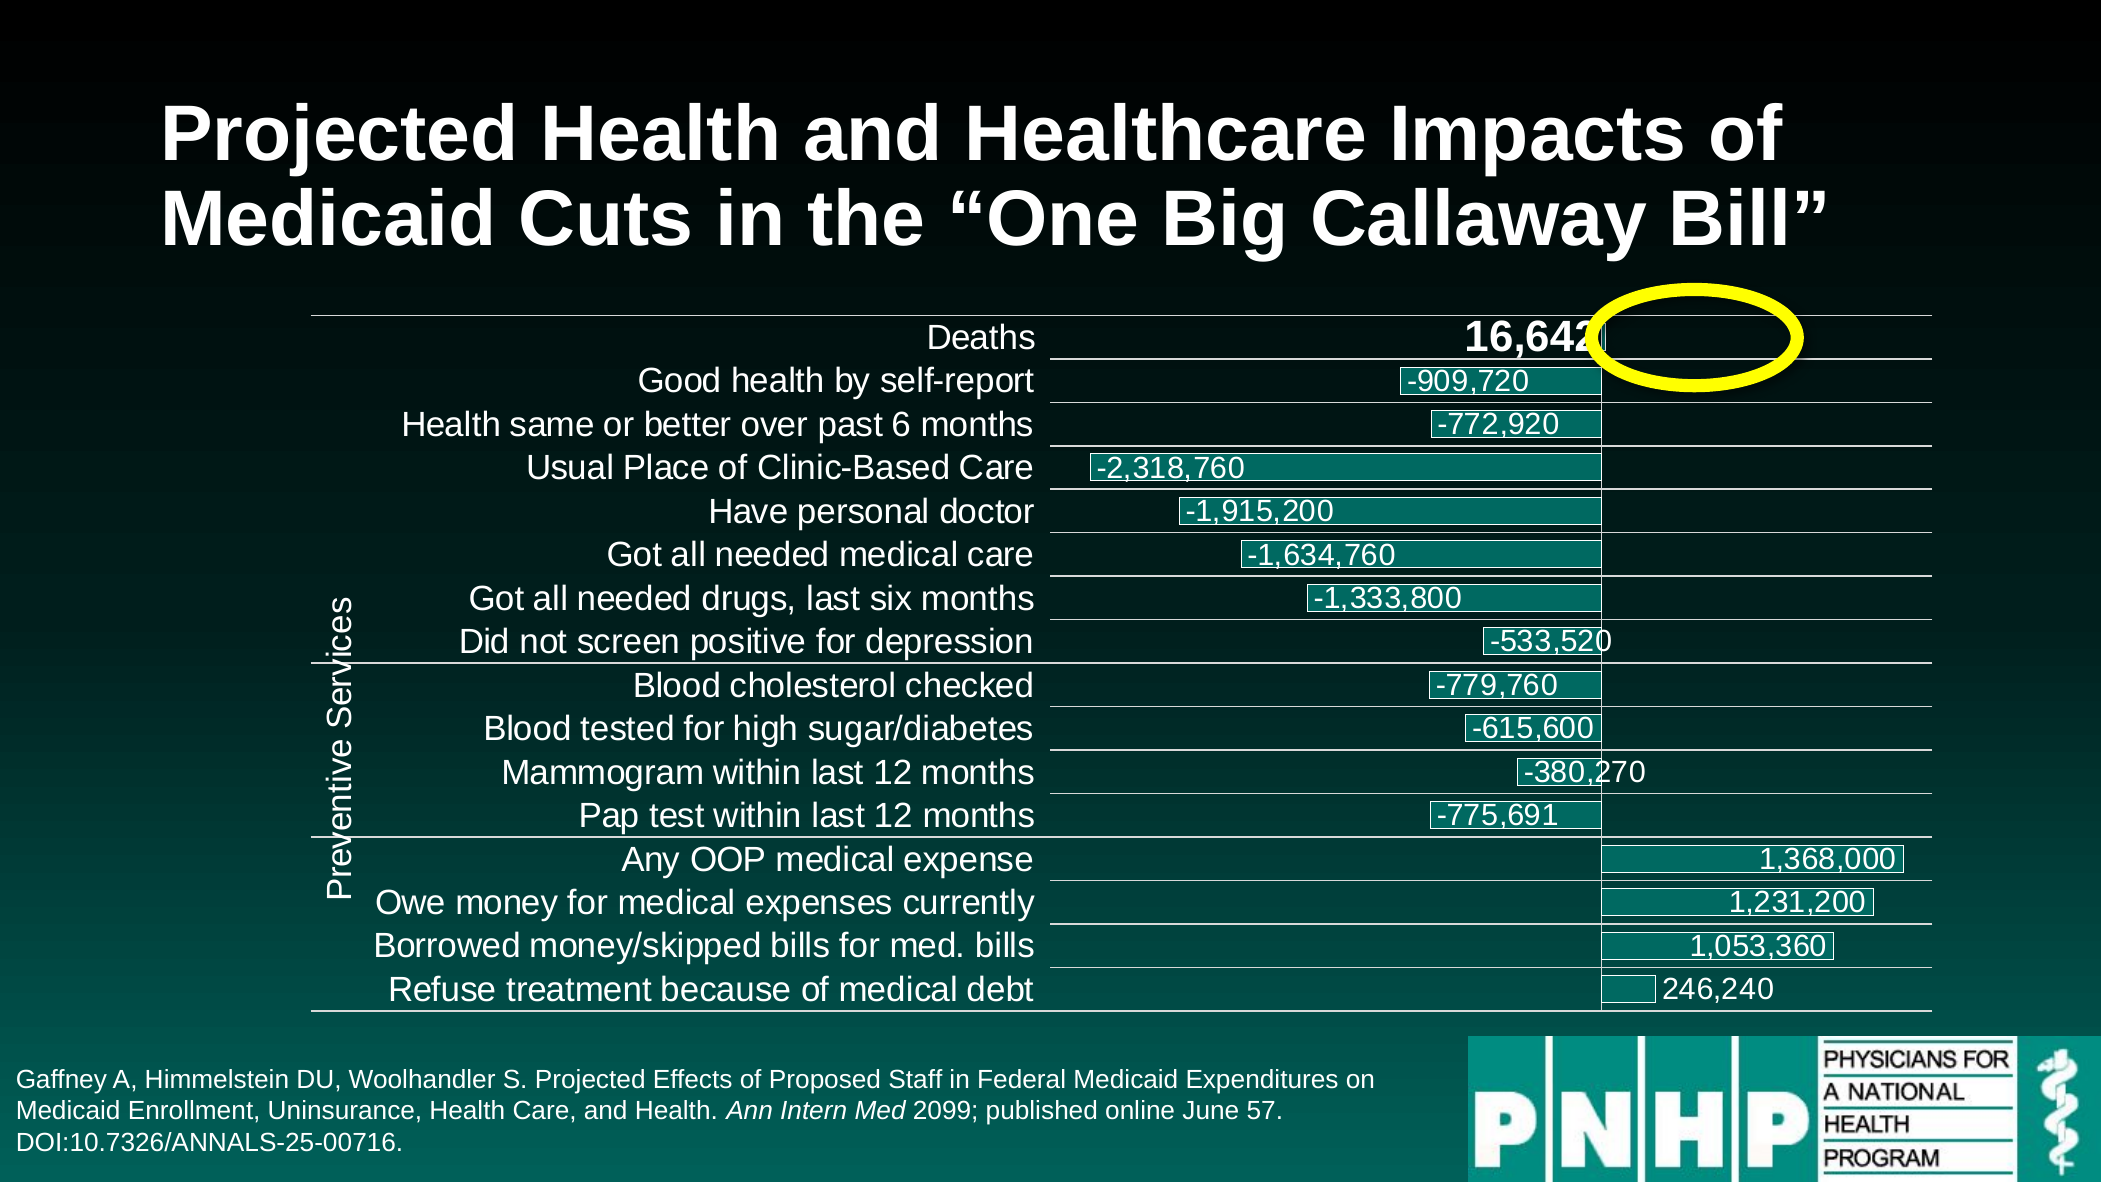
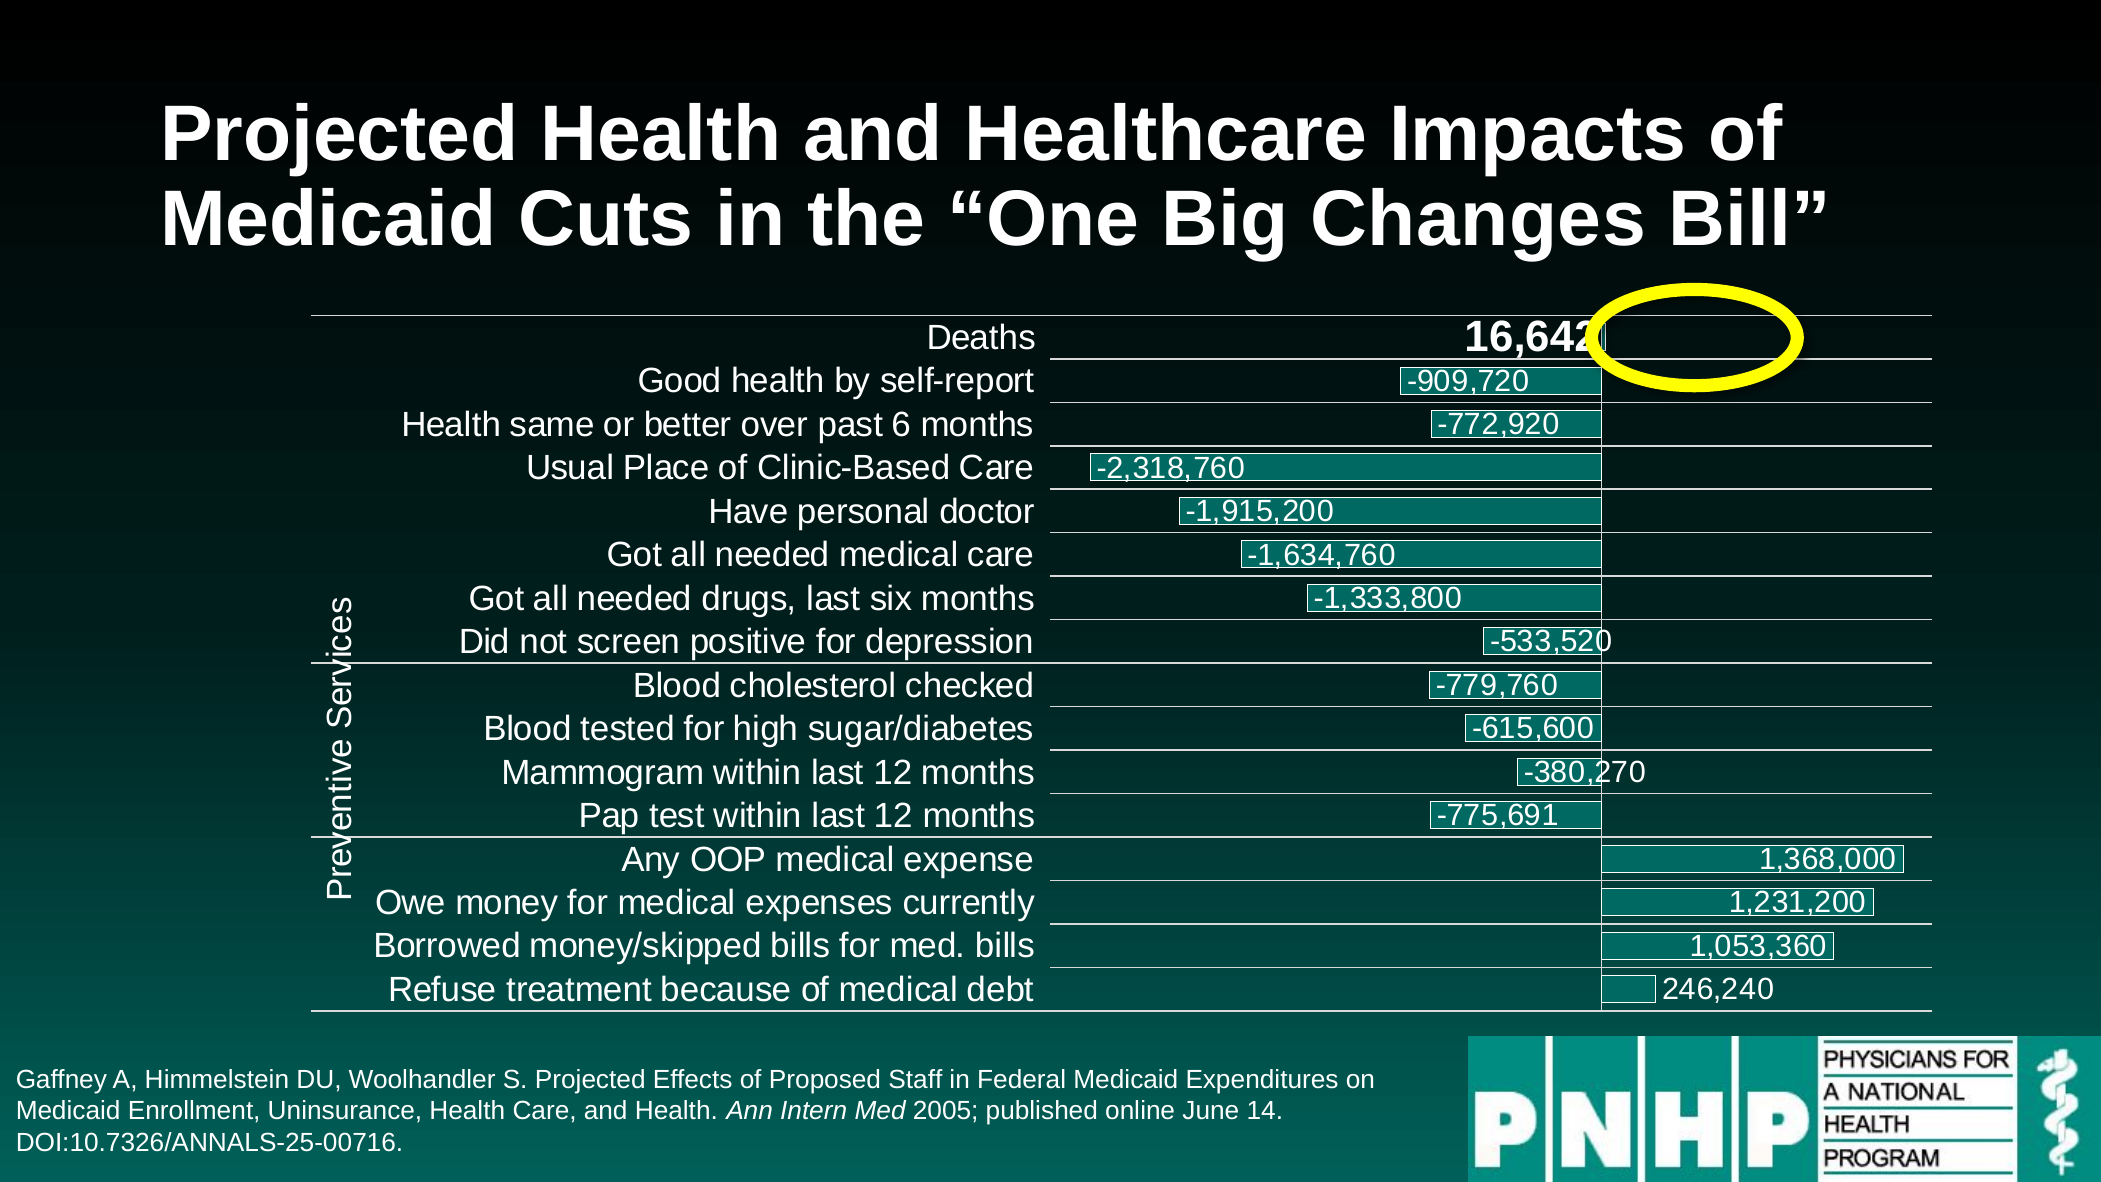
Callaway: Callaway -> Changes (1478, 219)
2099: 2099 -> 2005 (946, 1111)
57: 57 -> 14 (1265, 1111)
